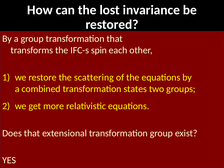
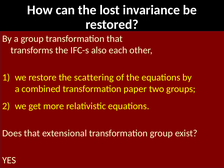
spin: spin -> also (99, 50)
states: states -> paper (135, 89)
